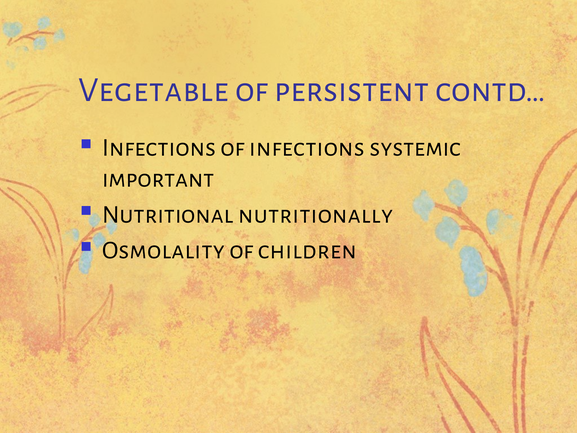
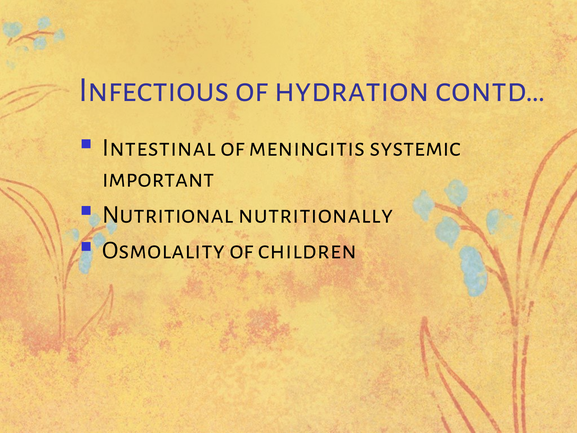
Vegetable: Vegetable -> Infectious (154, 89)
persistent: persistent -> hydration (352, 89)
Infections: Infections -> Intestinal (159, 147)
of infections: infections -> meningitis (307, 147)
